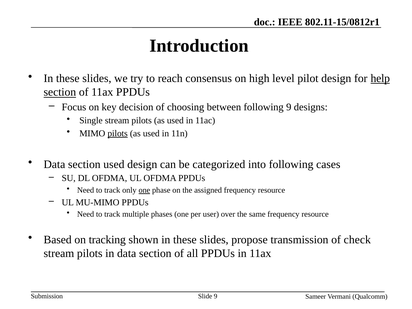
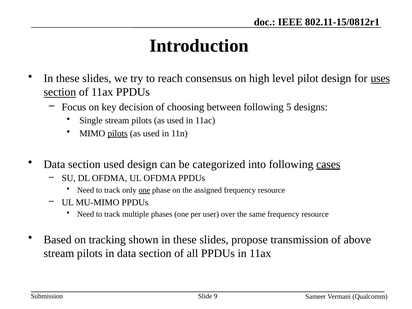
help: help -> uses (380, 78)
following 9: 9 -> 5 (289, 107)
cases underline: none -> present (328, 164)
check: check -> above (357, 240)
